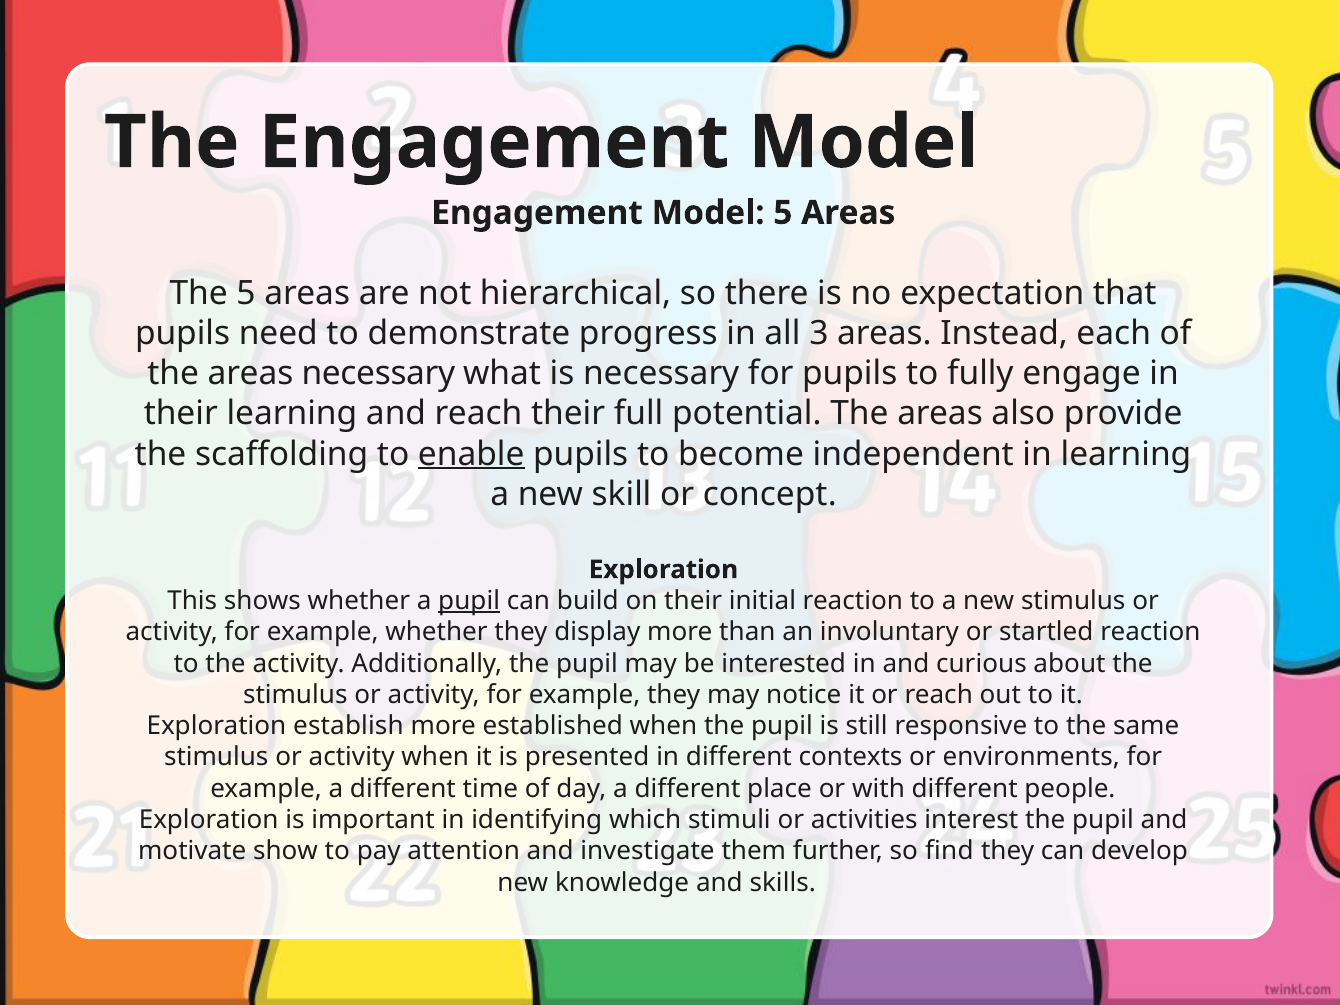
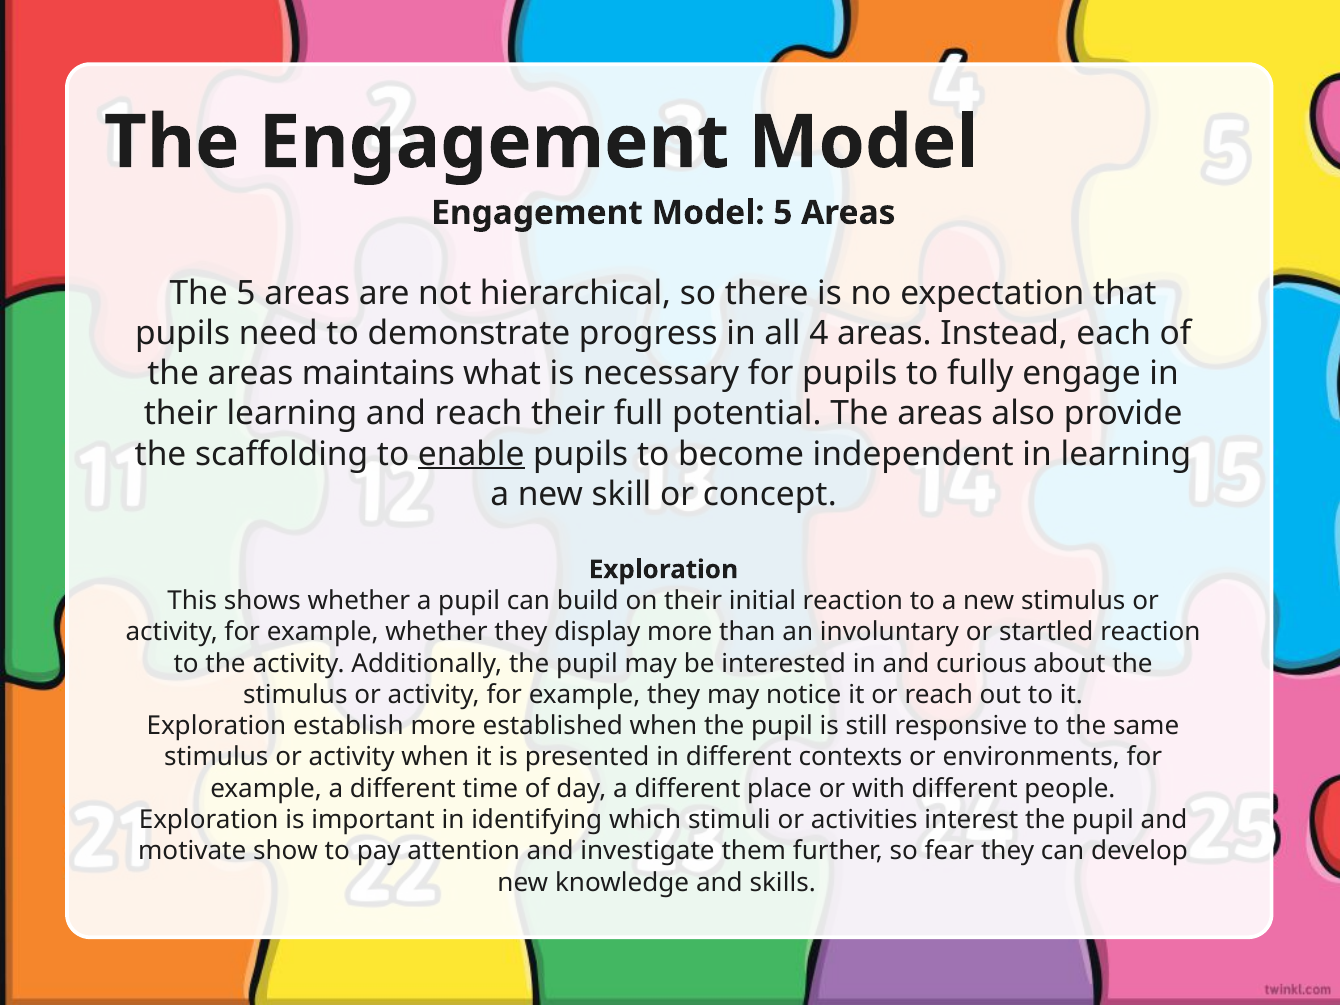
3: 3 -> 4 (819, 333)
areas necessary: necessary -> maintains (378, 374)
pupil underline: present -> none (469, 601)
find: find -> fear (949, 851)
